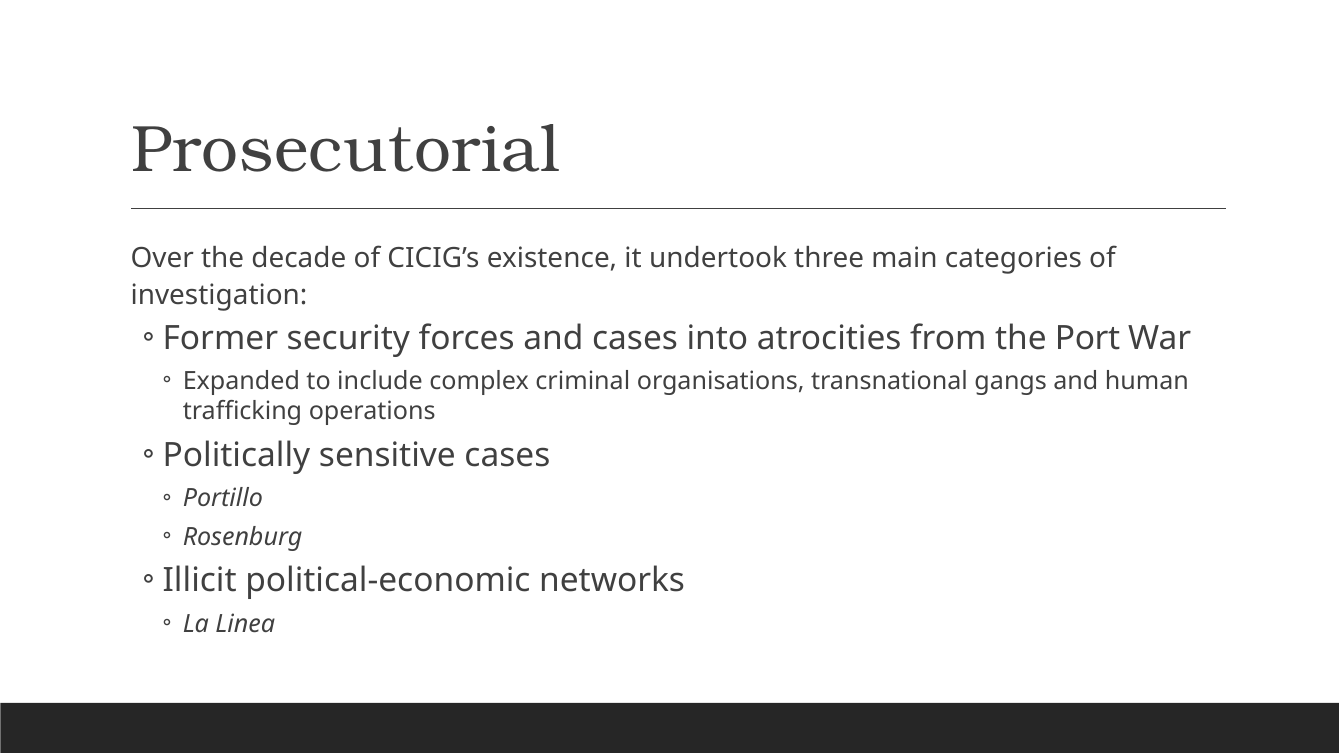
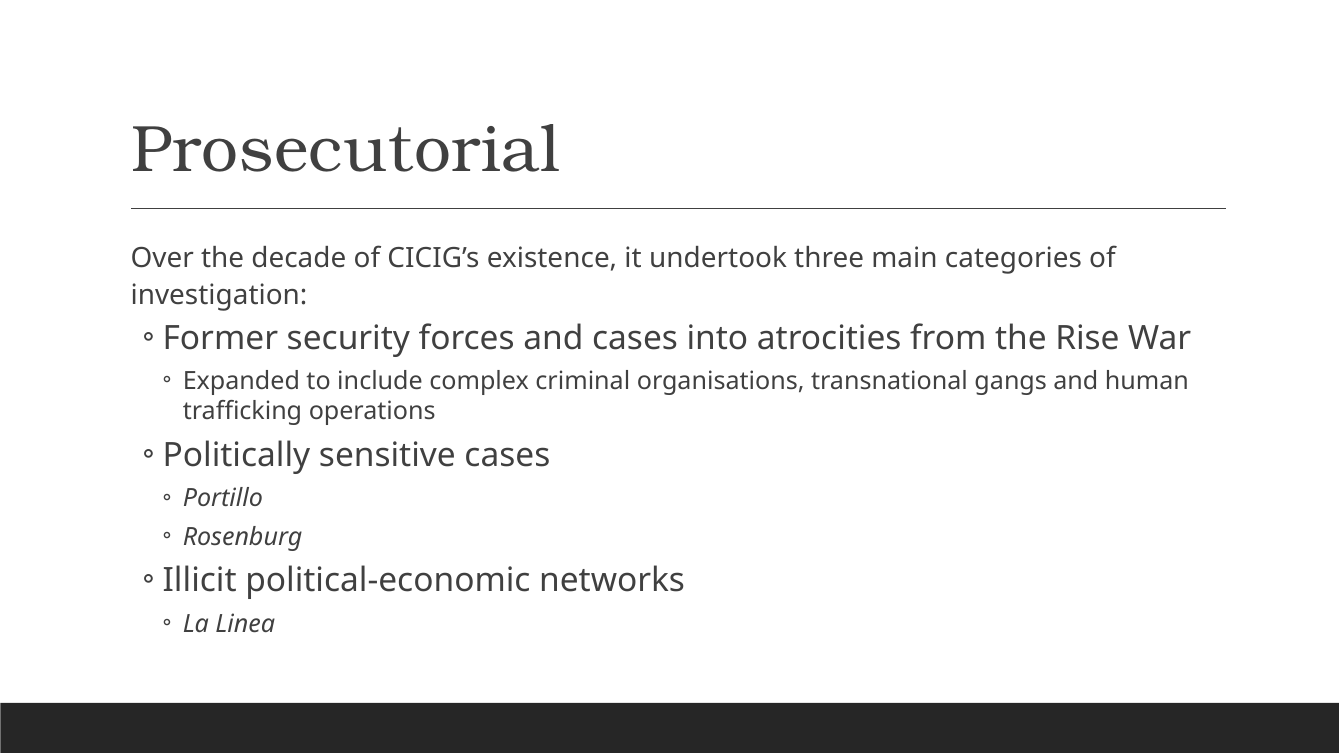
Port: Port -> Rise (1087, 338)
